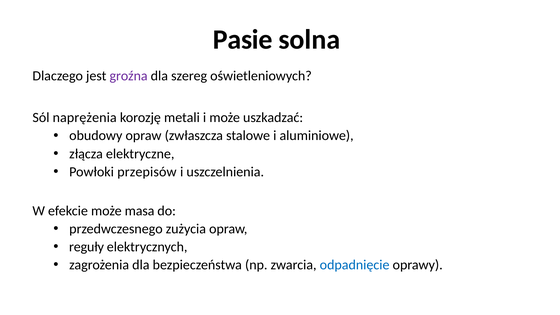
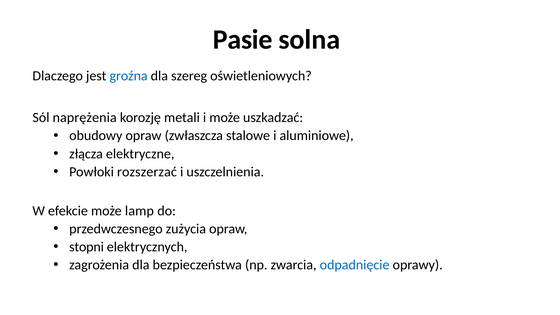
groźna colour: purple -> blue (129, 76)
przepisów: przepisów -> rozszerzać (147, 172)
masa: masa -> lamp (139, 211)
reguły: reguły -> stopni (87, 247)
